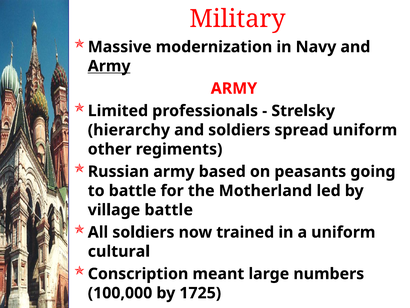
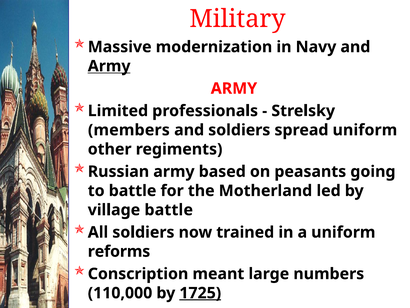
hierarchy: hierarchy -> members (129, 130)
cultural: cultural -> reforms (119, 251)
100,000: 100,000 -> 110,000 (120, 293)
1725 underline: none -> present (200, 293)
